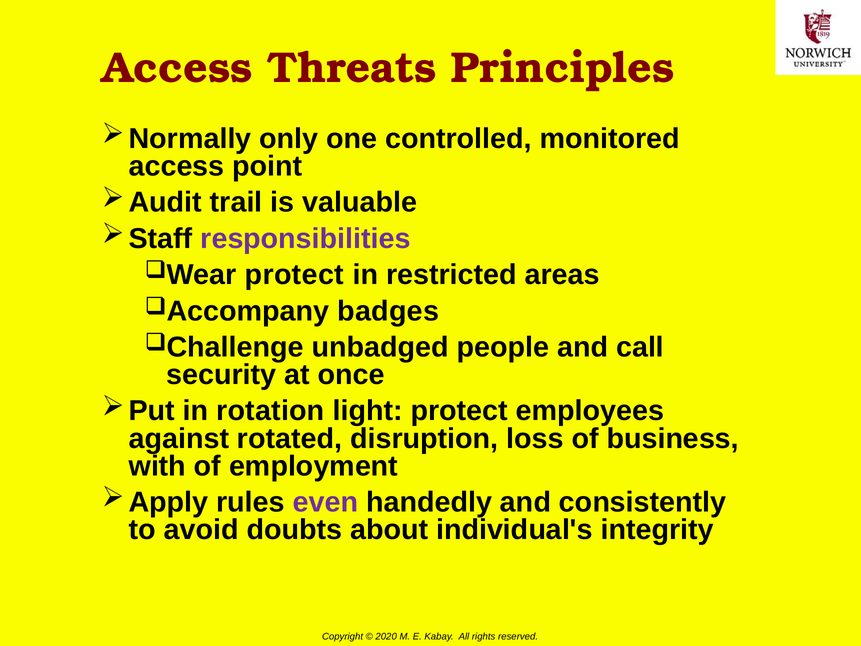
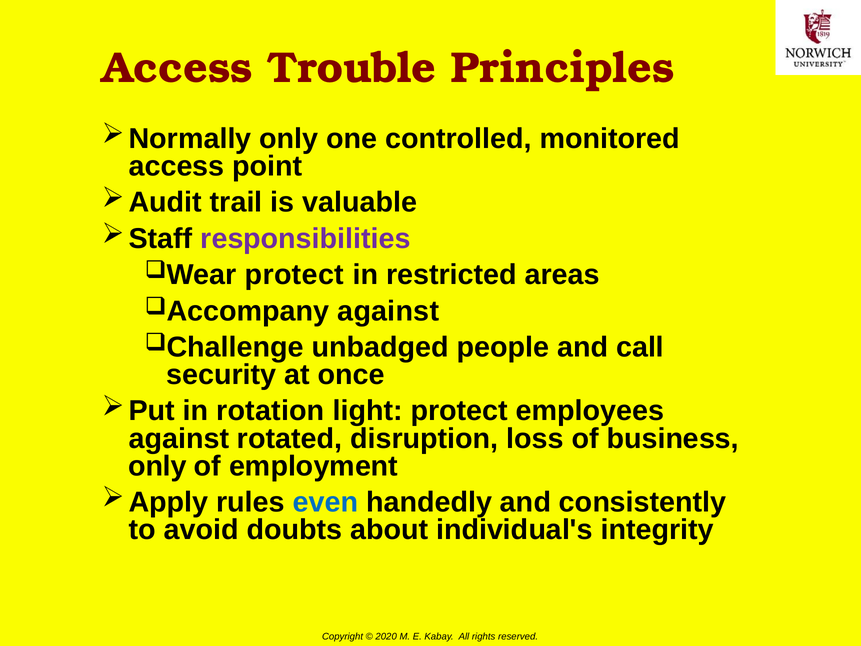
Threats: Threats -> Trouble (352, 68)
badges: badges -> against (388, 311)
with: with -> only (157, 466)
even colour: purple -> blue (325, 502)
